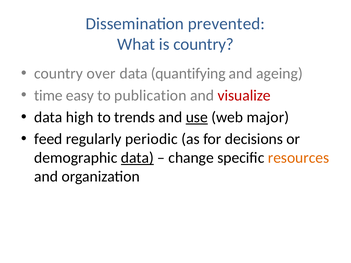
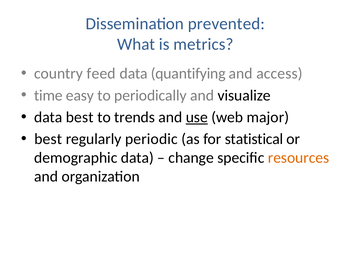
is country: country -> metrics (204, 44)
over: over -> feed (101, 74)
ageing: ageing -> access (279, 74)
publication: publication -> periodically (150, 95)
visualize colour: red -> black (244, 95)
data high: high -> best (80, 117)
feed: feed -> best (48, 139)
decisions: decisions -> statistical (254, 139)
data underline: present -> none (137, 158)
